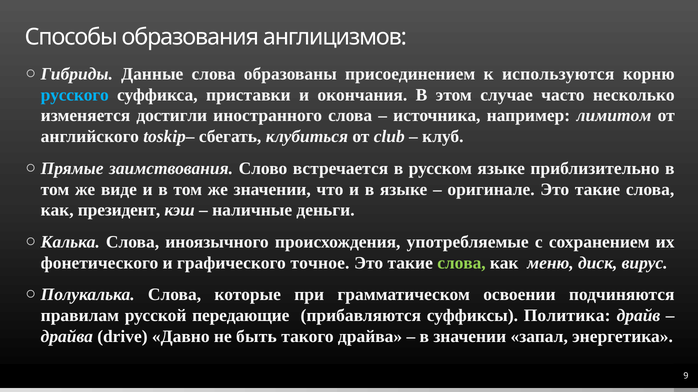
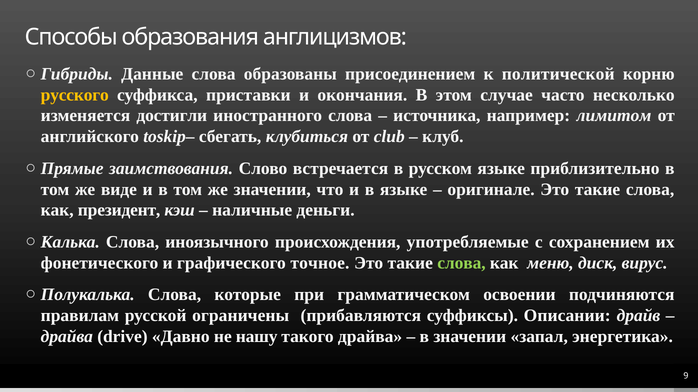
используются: используются -> политической (558, 74)
русского colour: light blue -> yellow (75, 95)
передающие: передающие -> ограничены (241, 316)
Политика: Политика -> Описании (567, 316)
быть: быть -> нашу (257, 337)
